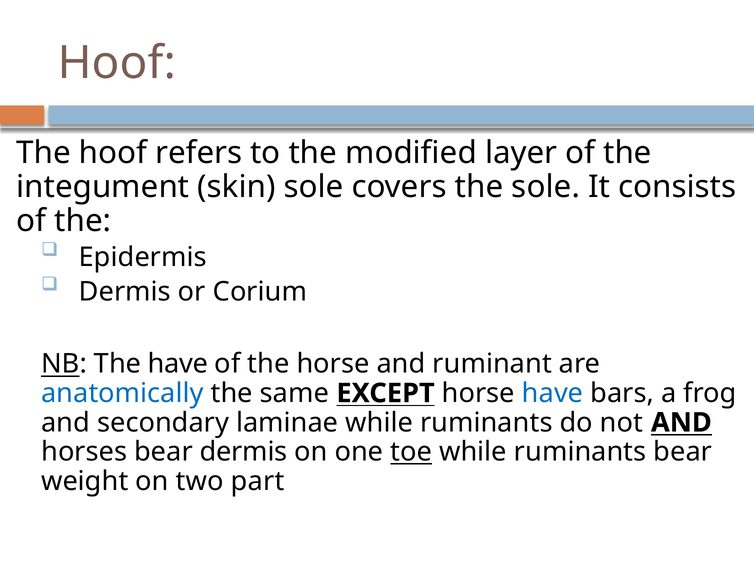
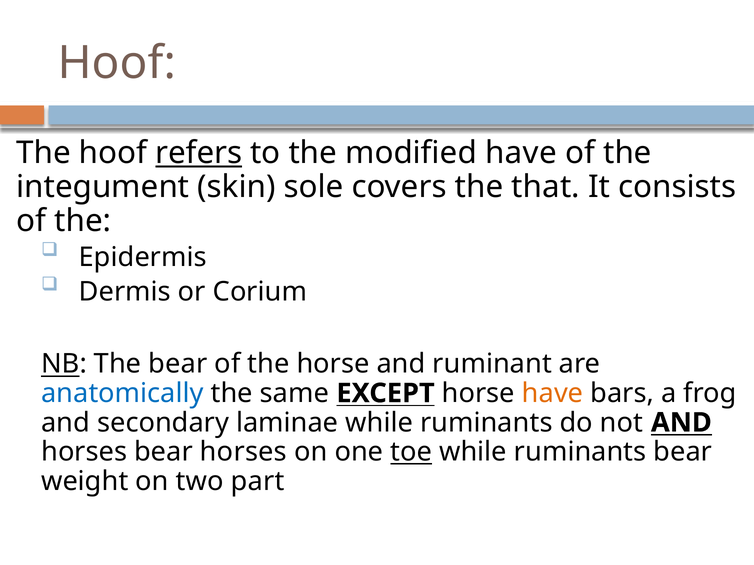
refers underline: none -> present (199, 153)
modified layer: layer -> have (521, 153)
the sole: sole -> that (546, 187)
The have: have -> bear (178, 364)
have colour: blue -> orange (553, 394)
bear dermis: dermis -> horses (243, 452)
